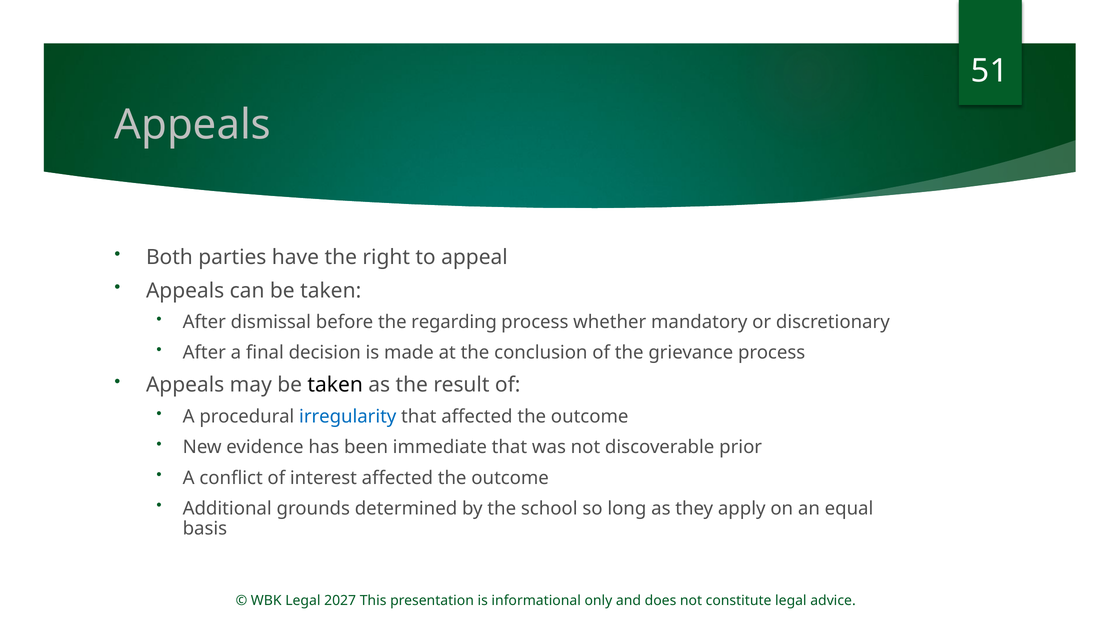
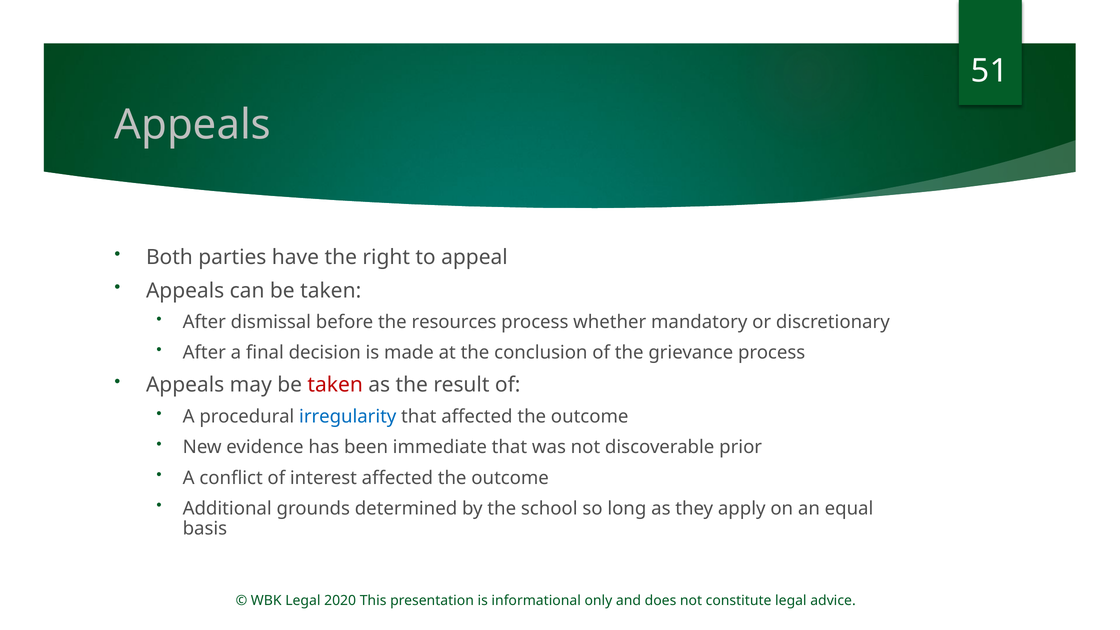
regarding: regarding -> resources (454, 322)
taken colour: black -> red (335, 385)
2027: 2027 -> 2020 (340, 601)
